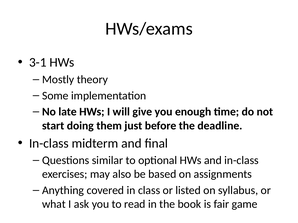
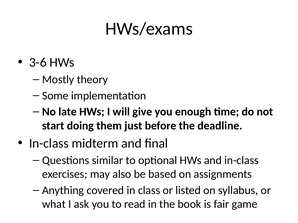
3-1: 3-1 -> 3-6 (38, 63)
